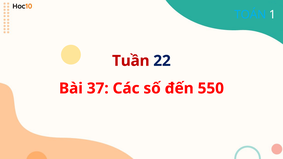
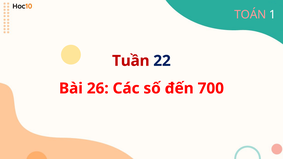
TOÁN colour: light blue -> pink (250, 15)
37: 37 -> 26 (98, 88)
550: 550 -> 700 (211, 88)
